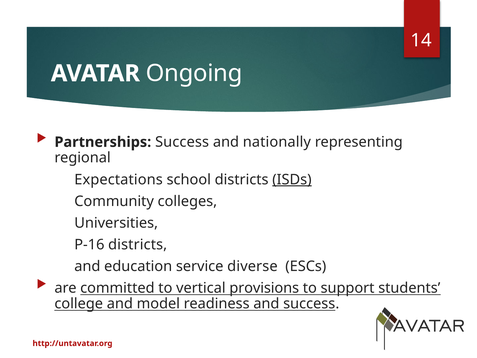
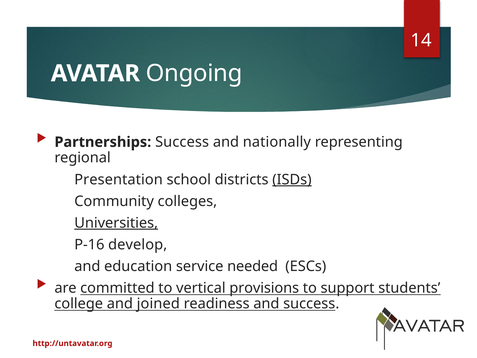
Expectations: Expectations -> Presentation (119, 179)
Universities underline: none -> present (116, 223)
P-16 districts: districts -> develop (138, 244)
diverse: diverse -> needed (253, 266)
model: model -> joined (158, 304)
